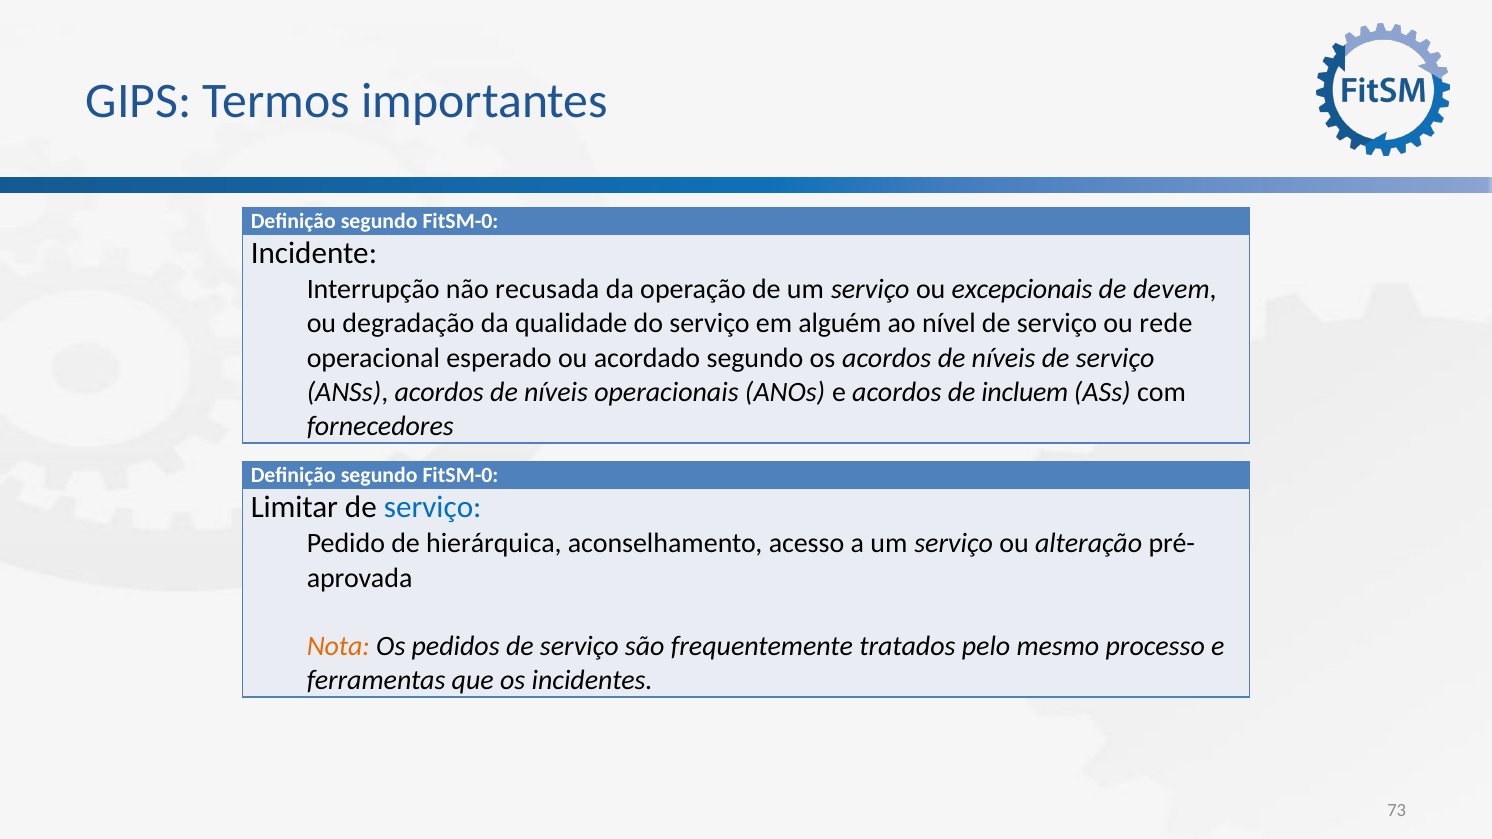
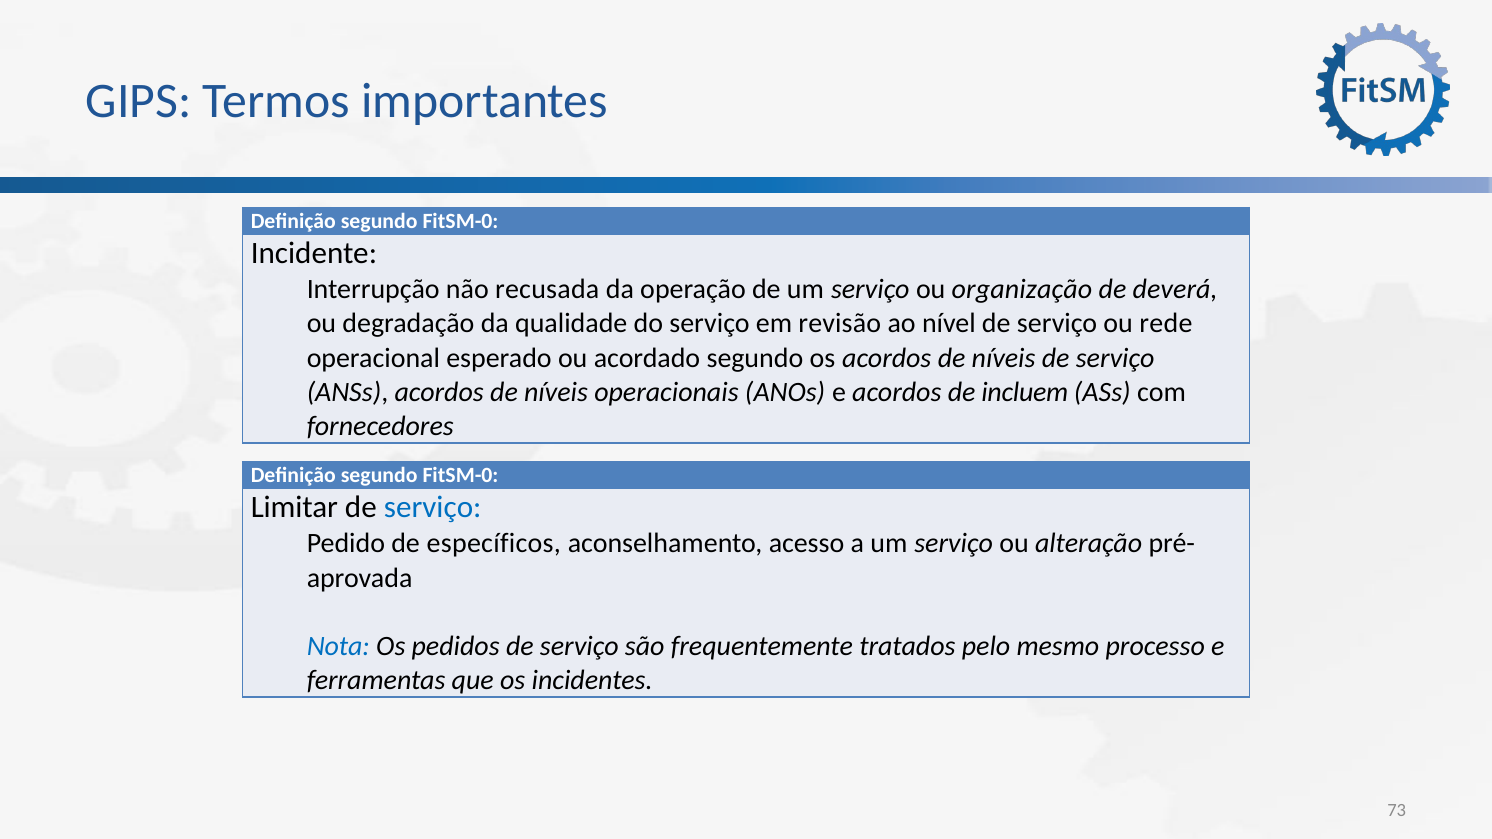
excepcionais: excepcionais -> organização (1022, 290)
devem: devem -> deverá (1175, 290)
alguém: alguém -> revisão (840, 324)
hierárquica: hierárquica -> específicos (494, 544)
Nota colour: orange -> blue (338, 646)
